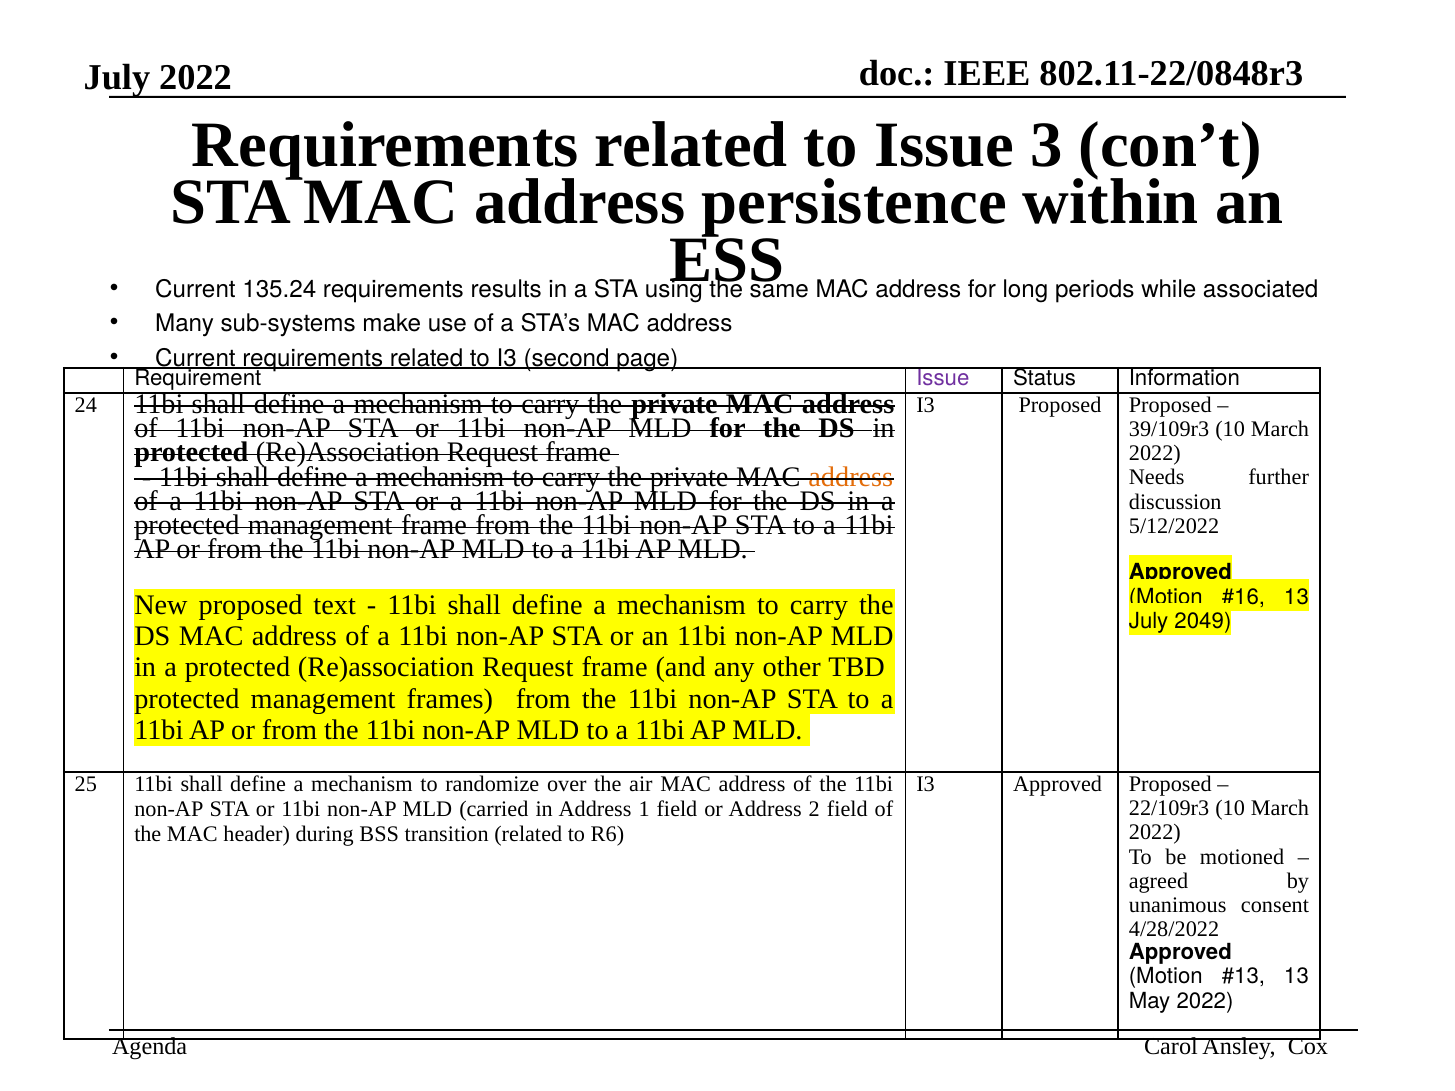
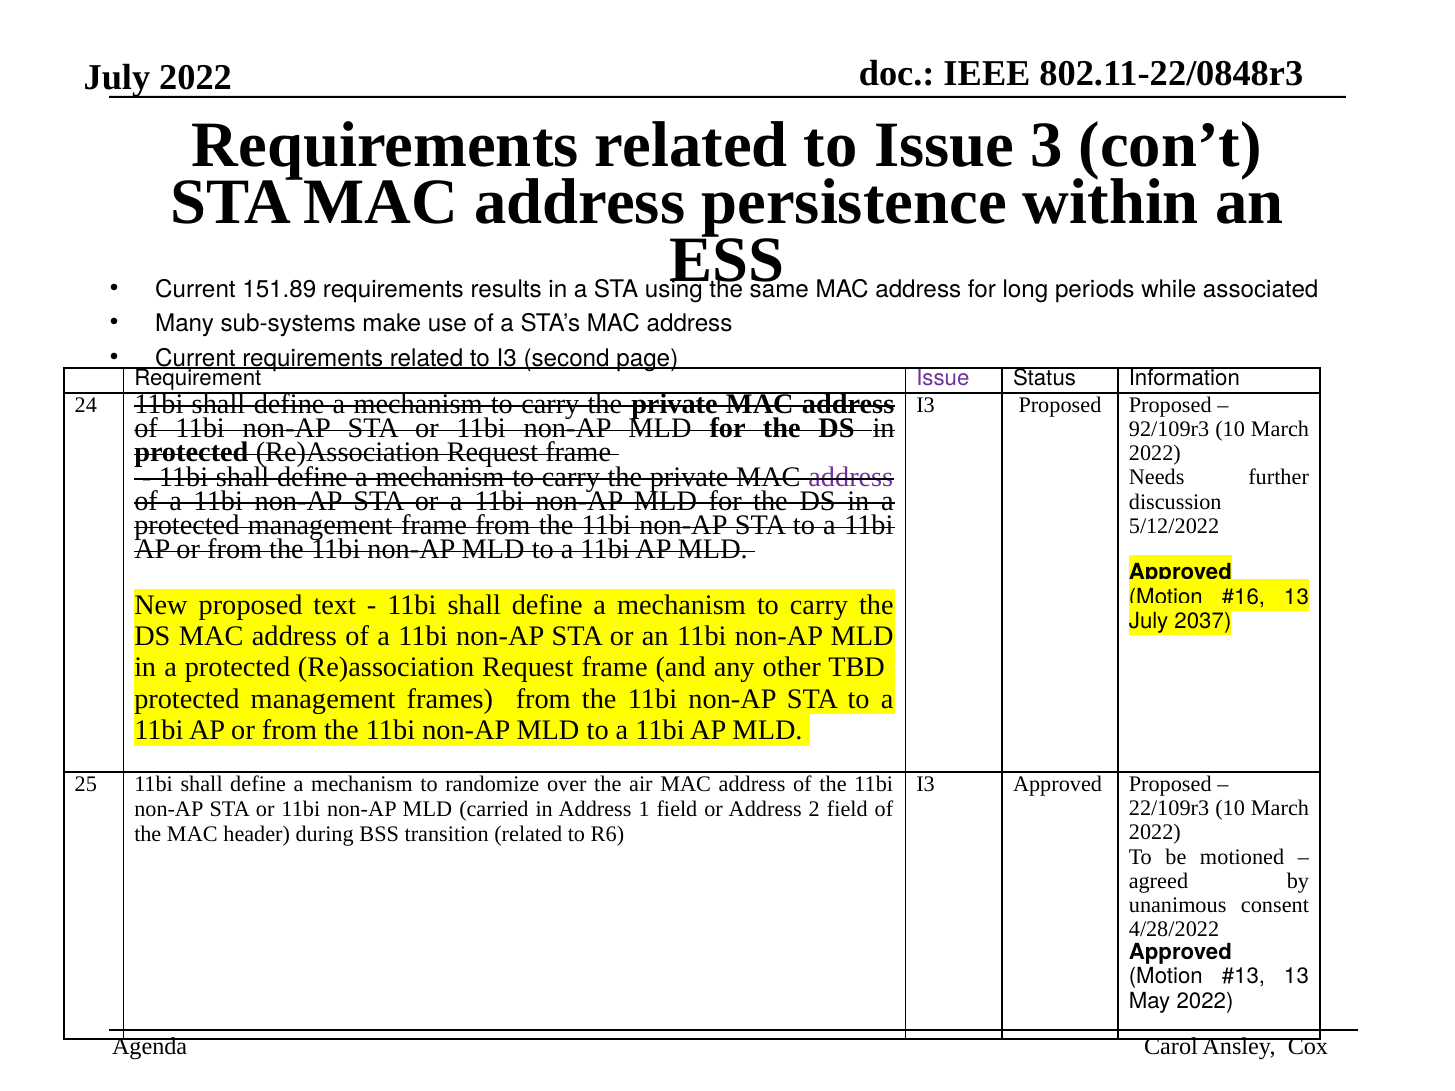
135.24: 135.24 -> 151.89 (279, 289)
39/109r3: 39/109r3 -> 92/109r3 (1169, 429)
address colour: orange -> purple (851, 477)
2049: 2049 -> 2037 (1203, 622)
